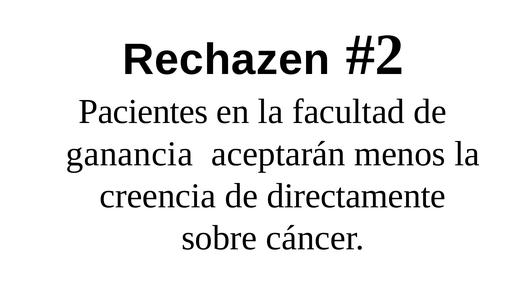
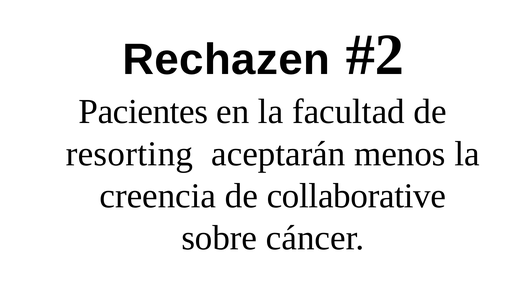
ganancia: ganancia -> resorting (129, 154)
directamente: directamente -> collaborative (356, 196)
